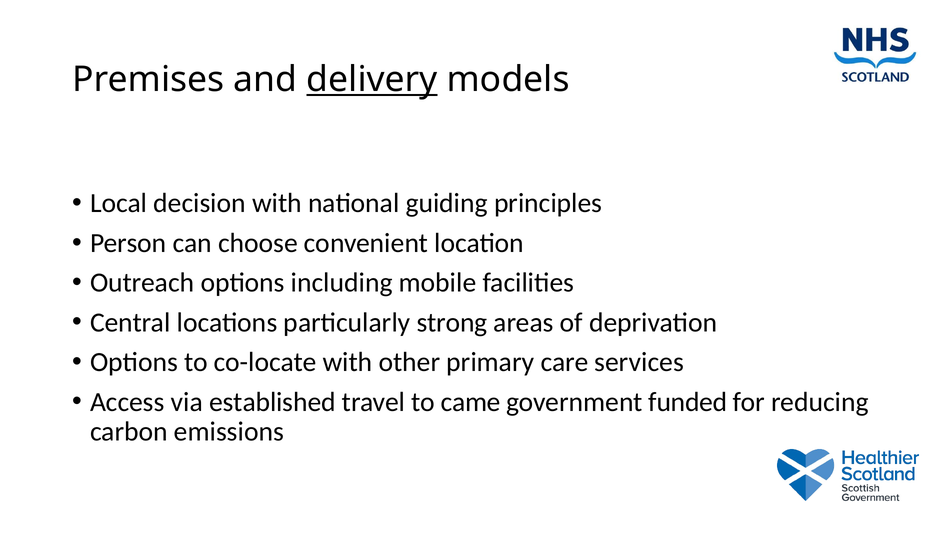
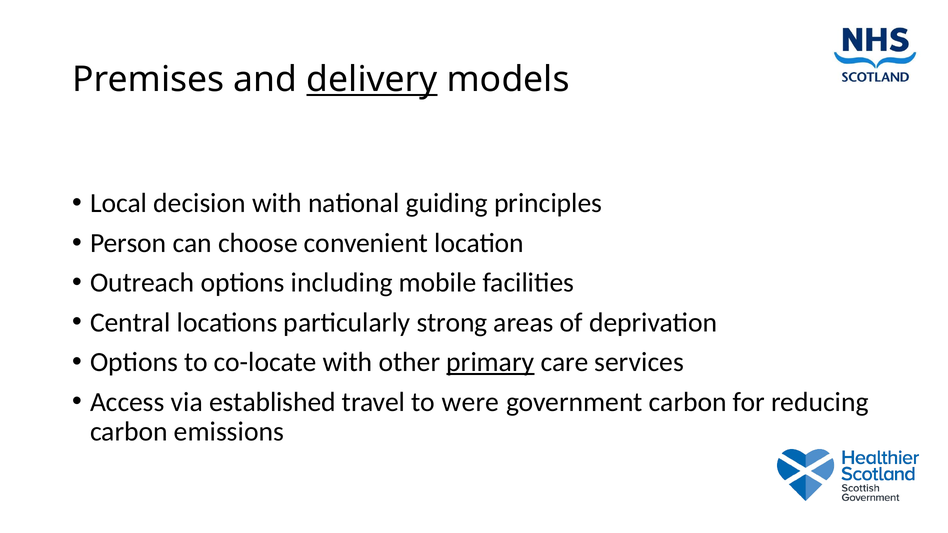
primary underline: none -> present (490, 362)
came: came -> were (470, 402)
government funded: funded -> carbon (688, 402)
